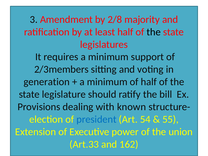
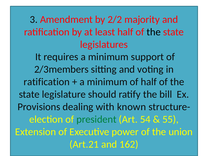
2/8: 2/8 -> 2/2 (115, 19)
generation: generation -> ratification (47, 82)
president colour: blue -> green (96, 119)
Art.33: Art.33 -> Art.21 (84, 144)
